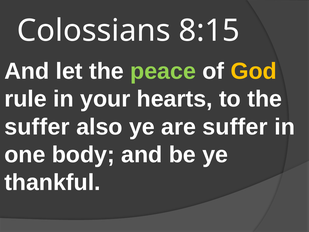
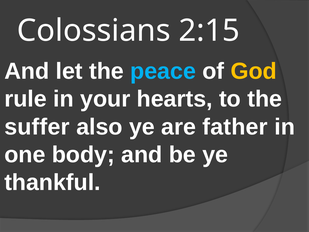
8:15: 8:15 -> 2:15 (209, 31)
peace colour: light green -> light blue (163, 71)
are suffer: suffer -> father (235, 127)
